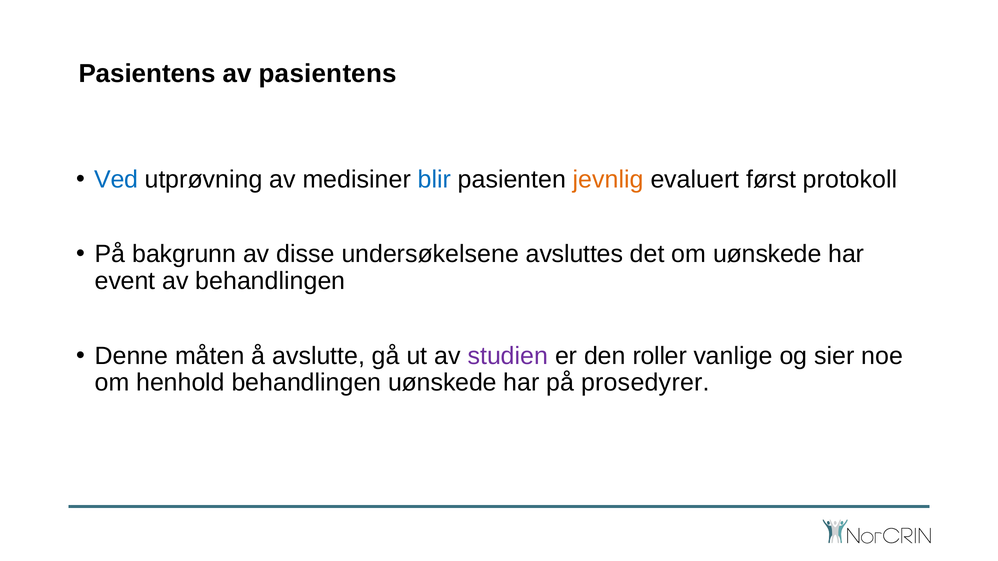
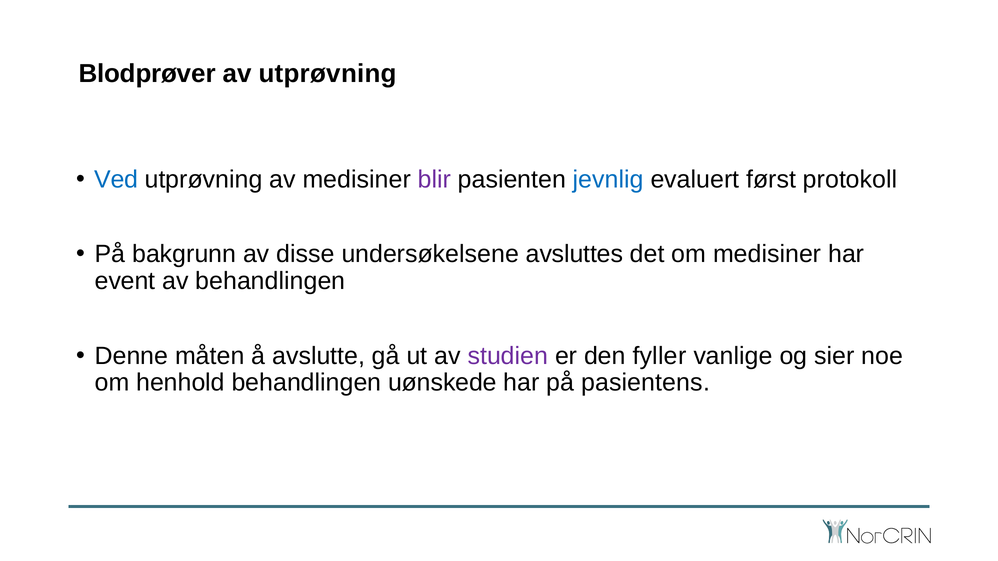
Pasientens: Pasientens -> Blodprøver (147, 74)
av pasientens: pasientens -> utprøvning (328, 74)
blir colour: blue -> purple (434, 180)
jevnlig colour: orange -> blue (608, 180)
om uønskede: uønskede -> medisiner (767, 254)
roller: roller -> fyller (659, 356)
prosedyrer: prosedyrer -> pasientens (645, 383)
